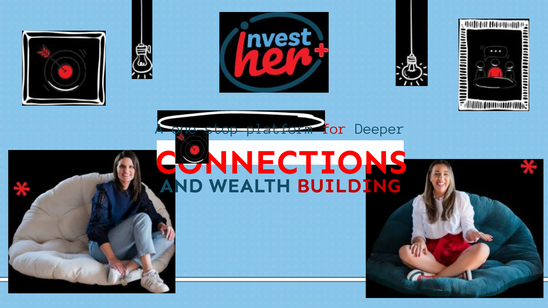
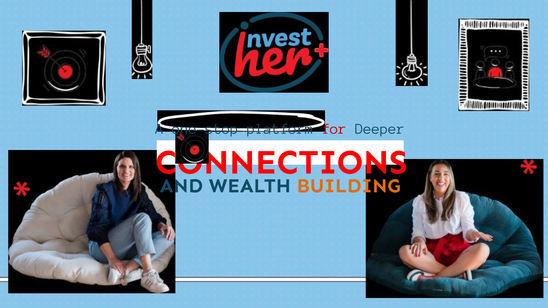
BUILDING colour: red -> orange (349, 186)
